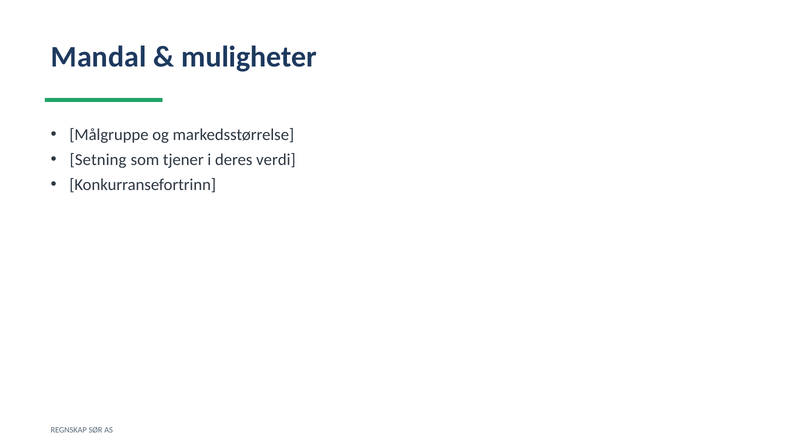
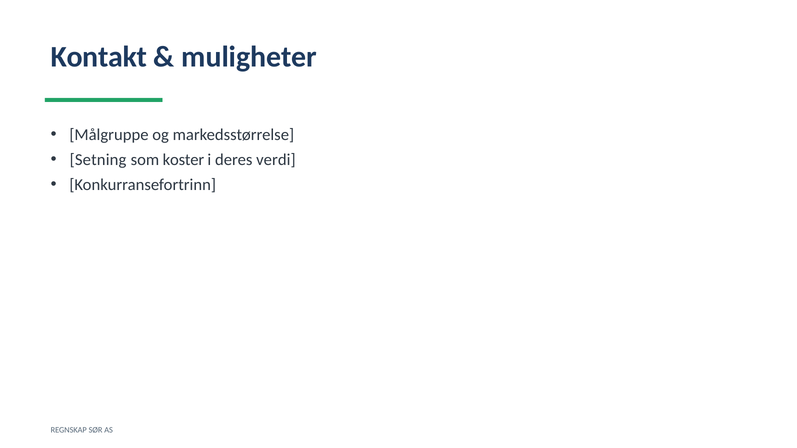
Mandal: Mandal -> Kontakt (99, 57)
tjener: tjener -> koster (183, 160)
